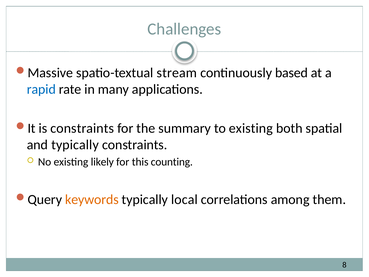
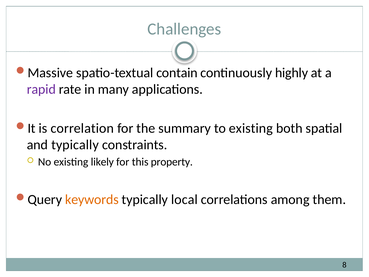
stream: stream -> contain (177, 73)
based: based -> highly (292, 73)
rapid colour: blue -> purple (41, 89)
is constraints: constraints -> correlation (82, 128)
counting: counting -> property (172, 162)
